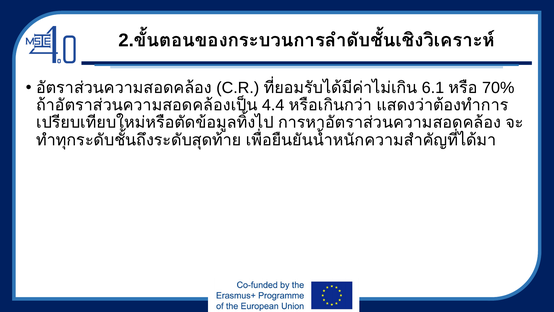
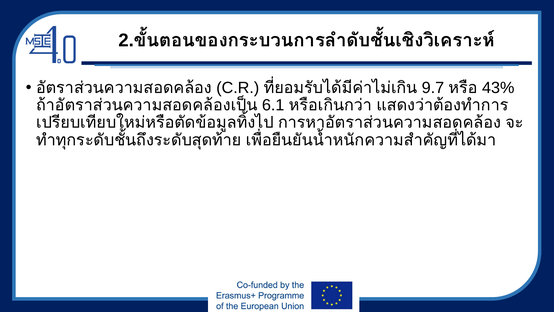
6.1: 6.1 -> 9.7 (433, 88)
70%: 70% -> 43% (498, 88)
4.4: 4.4 -> 6.1 (273, 105)
